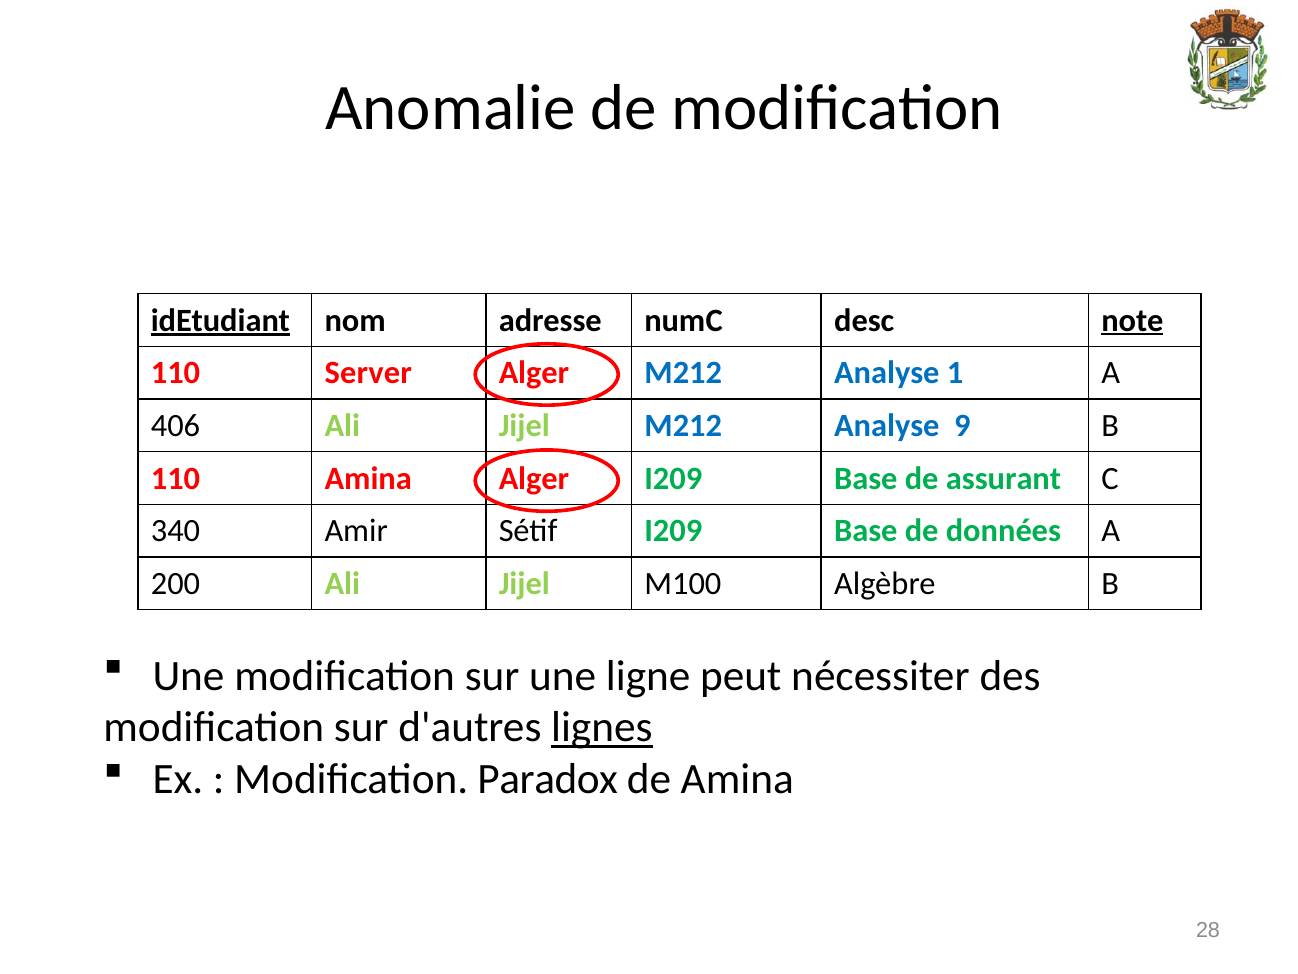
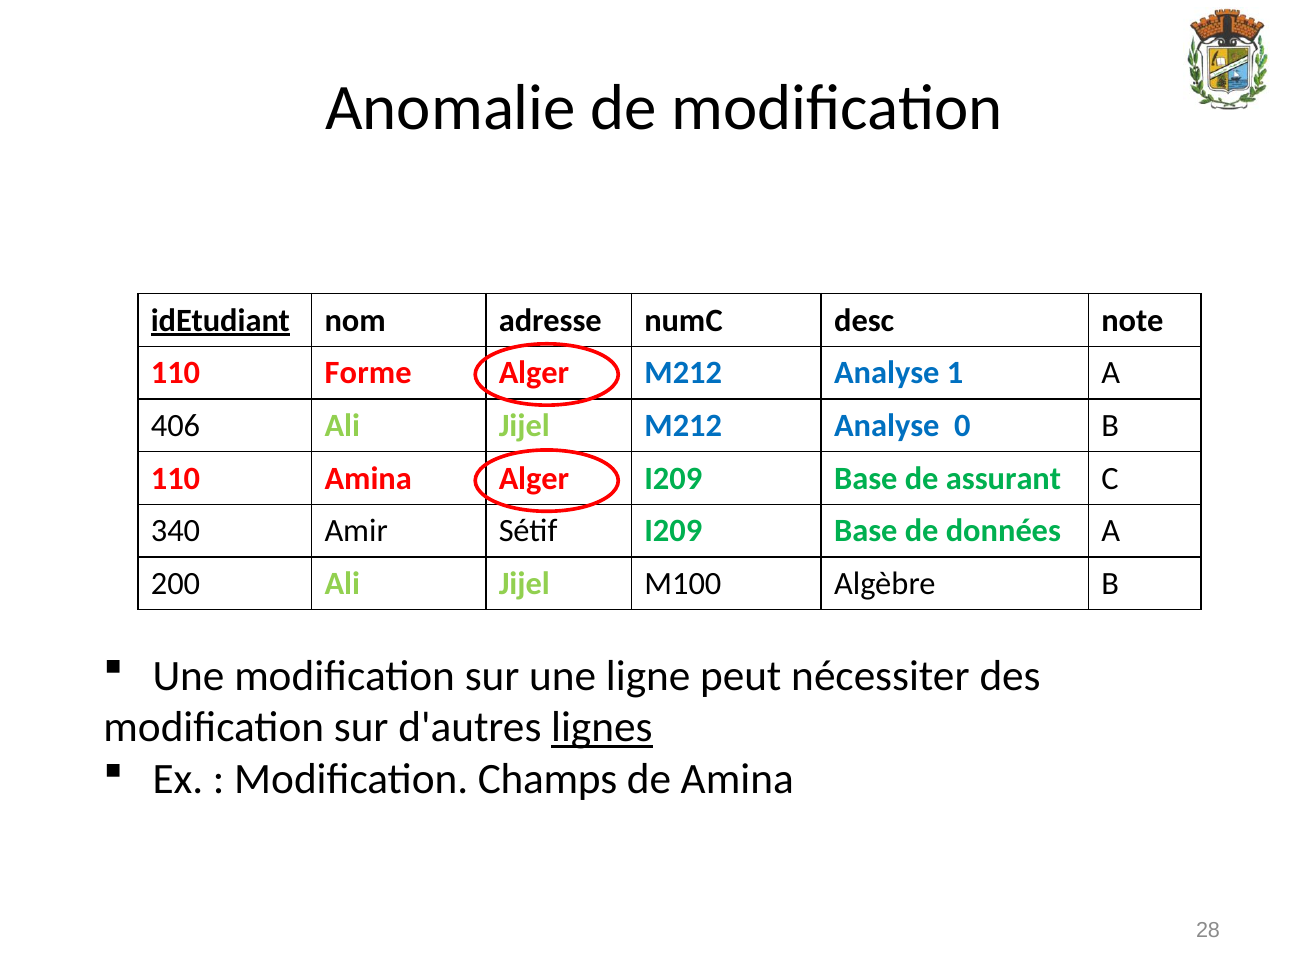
note underline: present -> none (1132, 320)
Server: Server -> Forme (368, 373)
9: 9 -> 0 (962, 426)
Paradox: Paradox -> Champs (548, 779)
